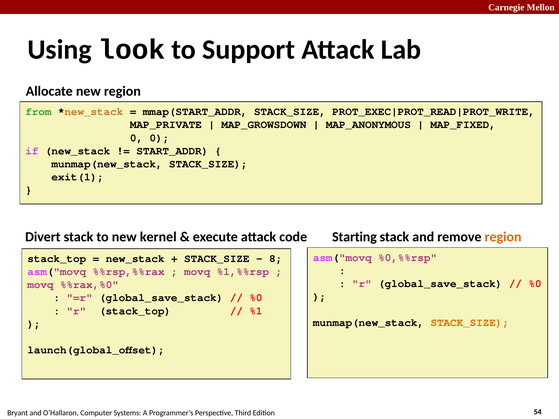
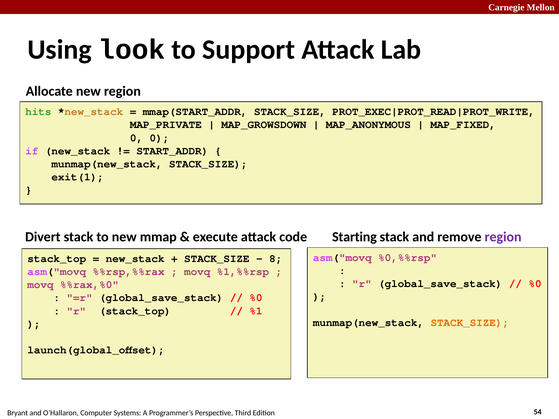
from: from -> hits (38, 112)
kernel: kernel -> mmap (158, 237)
region colour: orange -> purple (503, 237)
